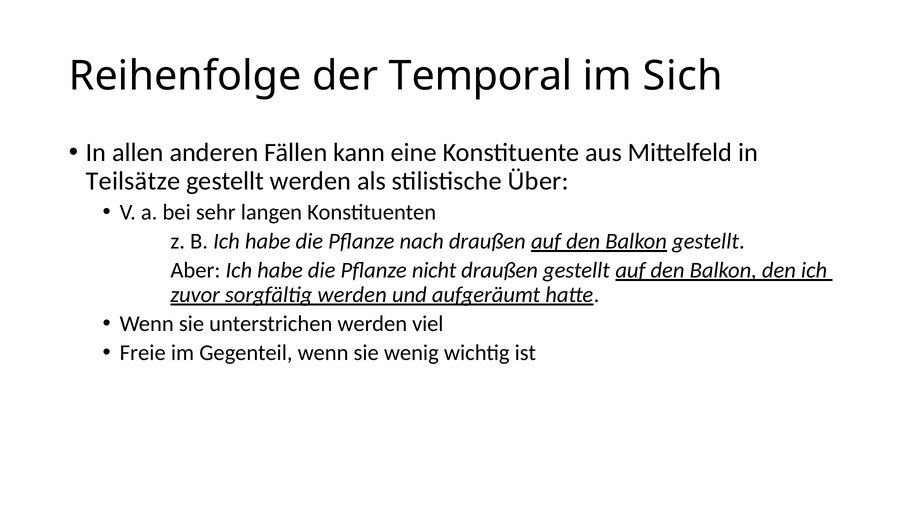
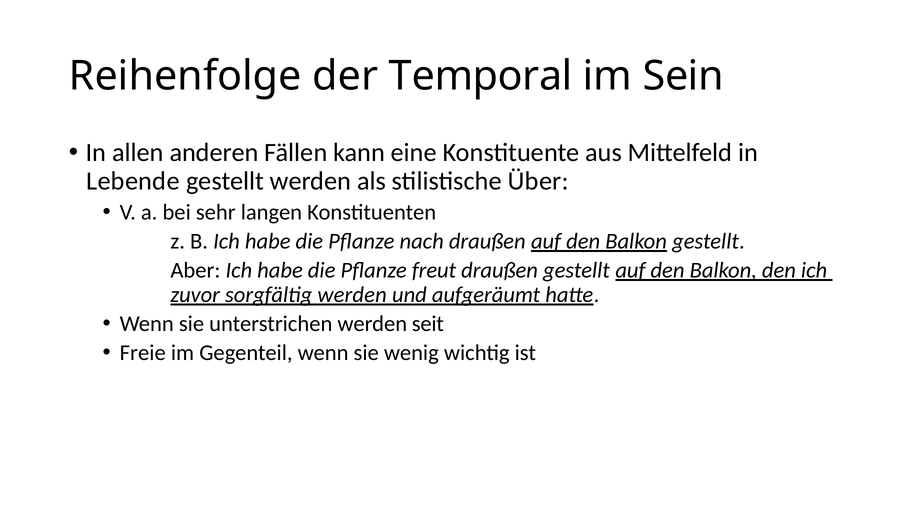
Sich: Sich -> Sein (683, 76)
Teilsätze: Teilsätze -> Lebende (133, 181)
nicht: nicht -> freut (434, 270)
viel: viel -> seit (428, 324)
